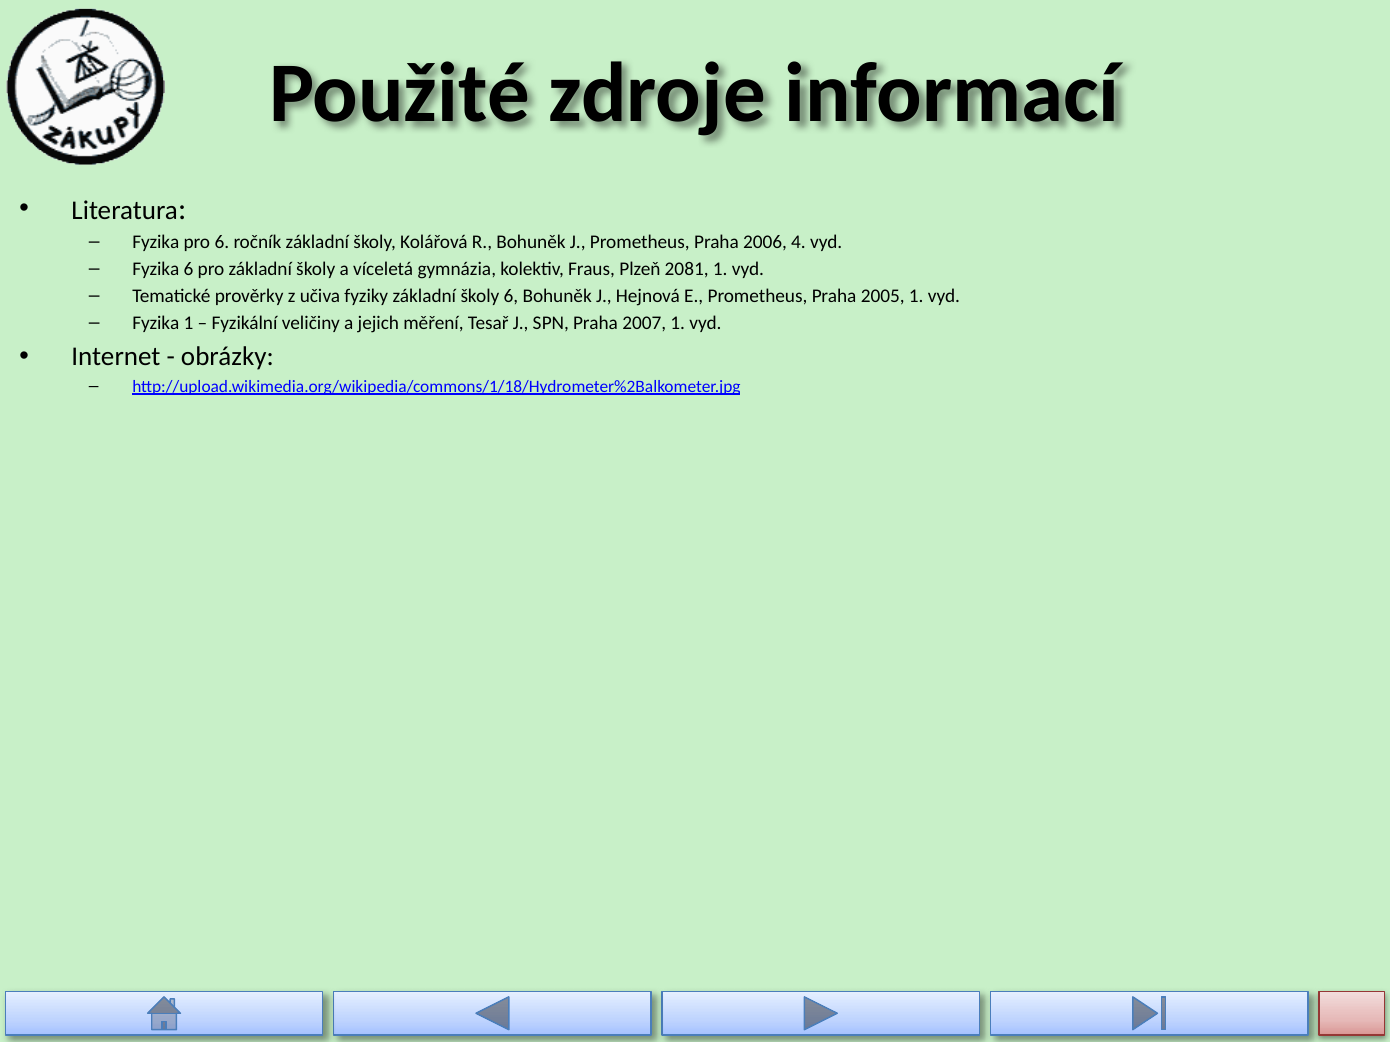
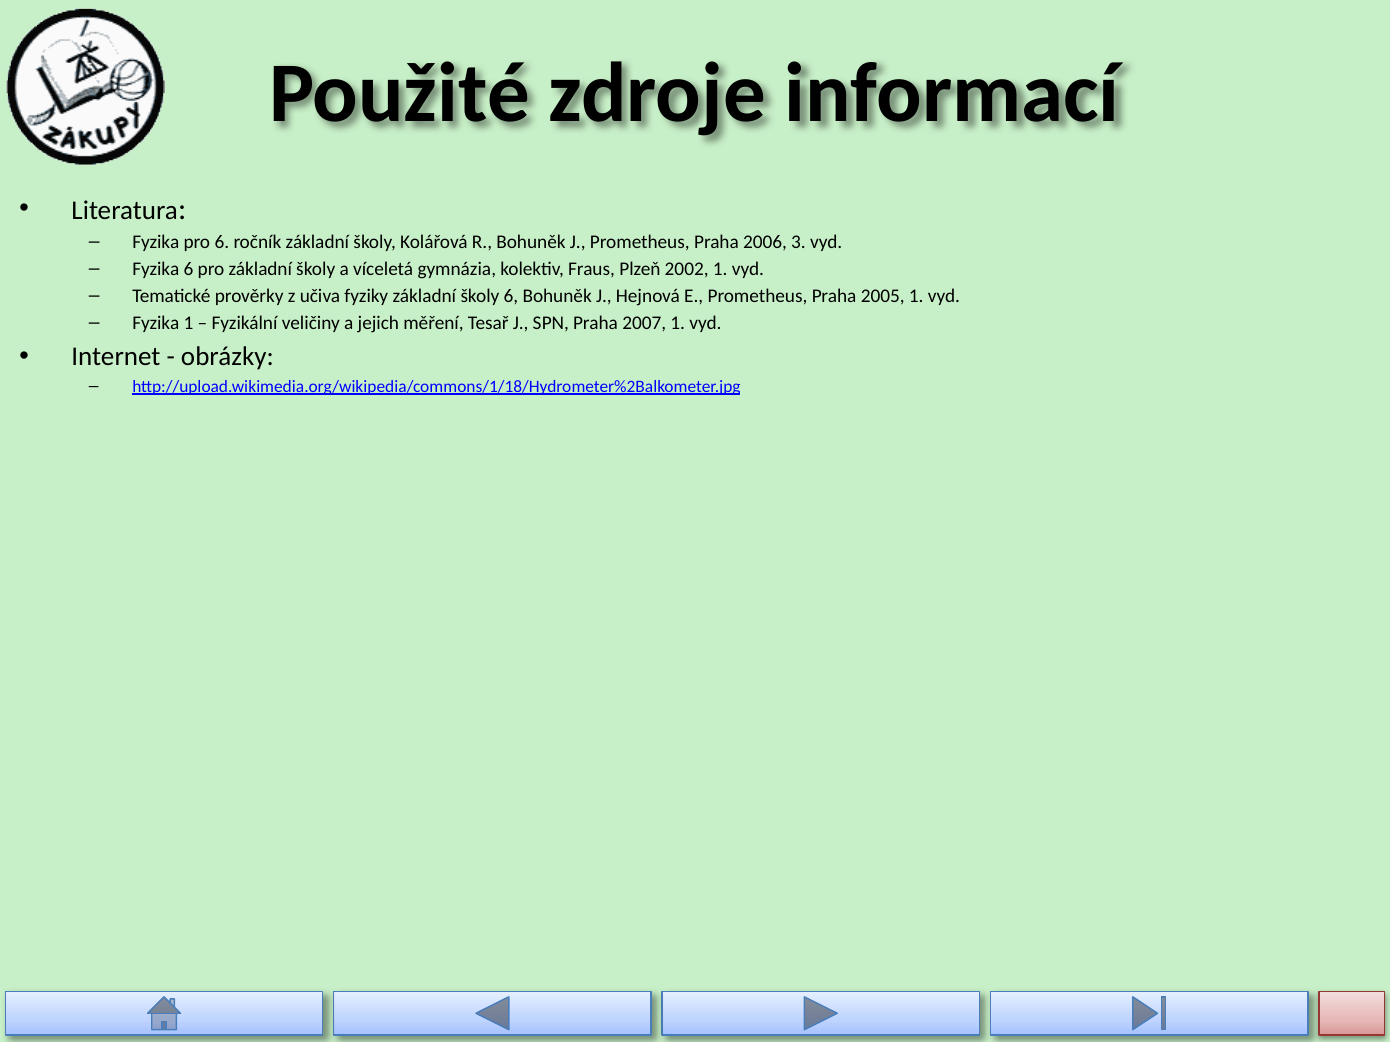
4: 4 -> 3 (798, 243)
2081: 2081 -> 2002 (687, 269)
